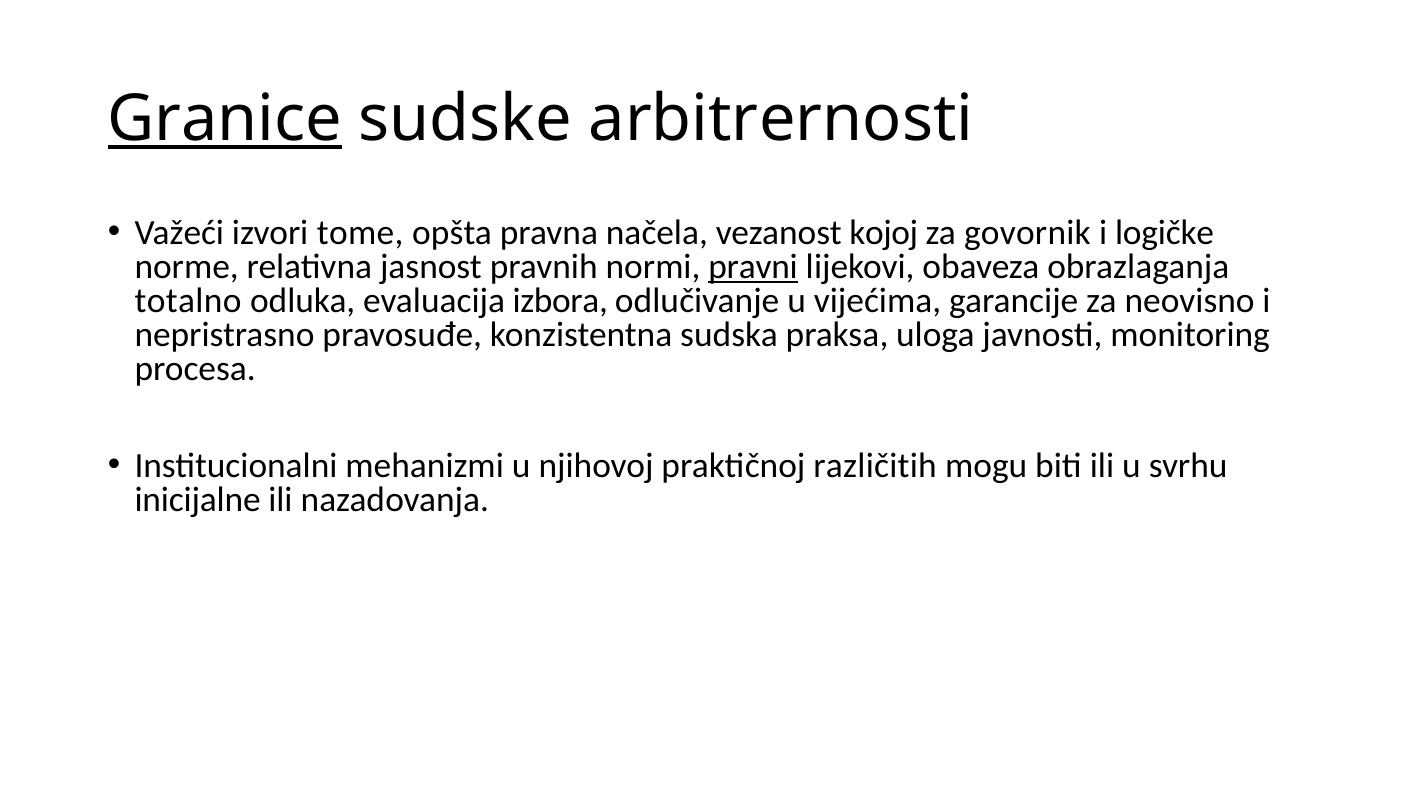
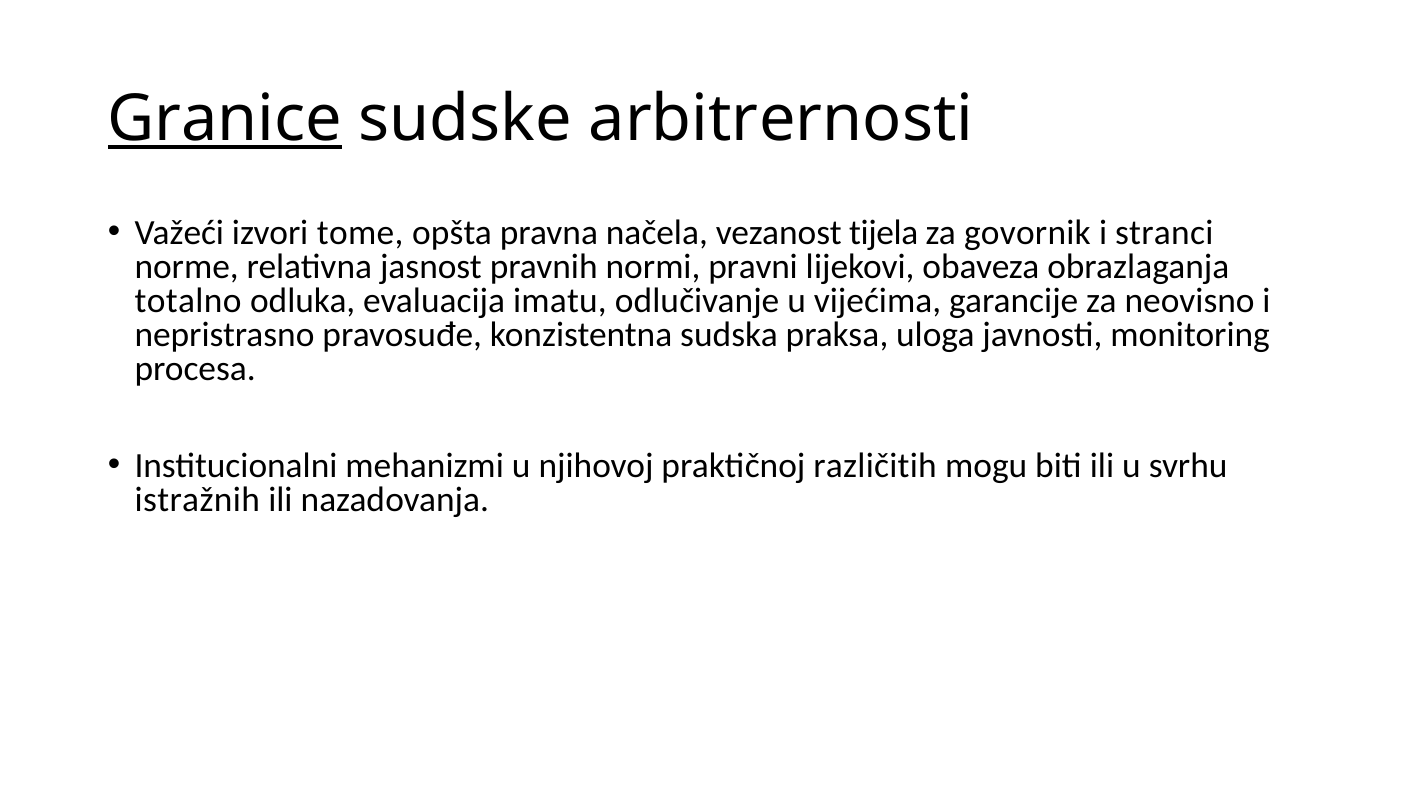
kojoj: kojoj -> tijela (884, 233)
logičke: logičke -> stranci (1164, 233)
pravni underline: present -> none (753, 267)
izbora: izbora -> imatu (560, 301)
inicijalne: inicijalne -> istražnih (197, 500)
